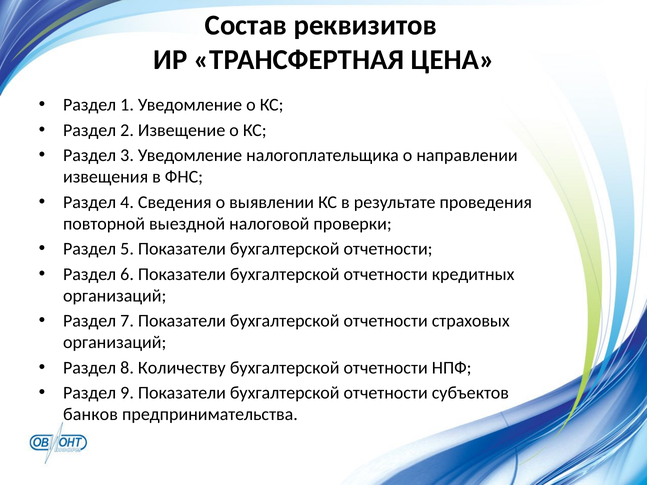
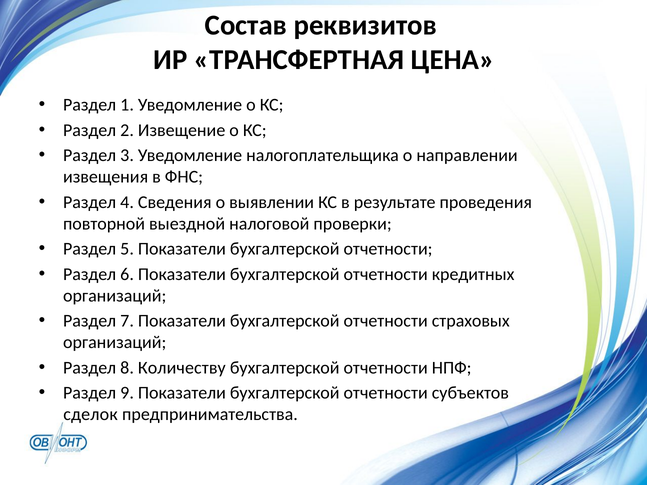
банков: банков -> сделок (90, 415)
